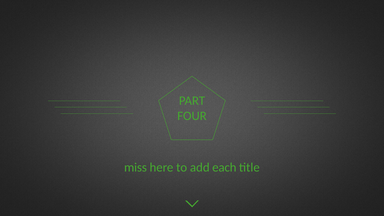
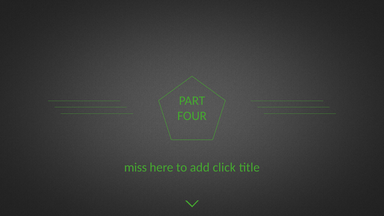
each: each -> click (224, 167)
